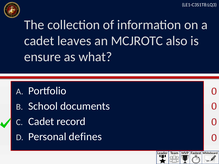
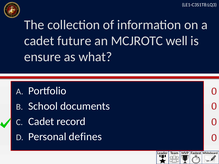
leaves: leaves -> future (74, 41)
also: also -> well (177, 41)
